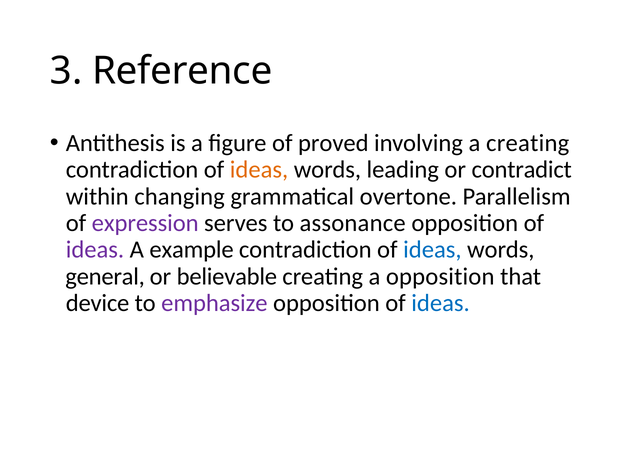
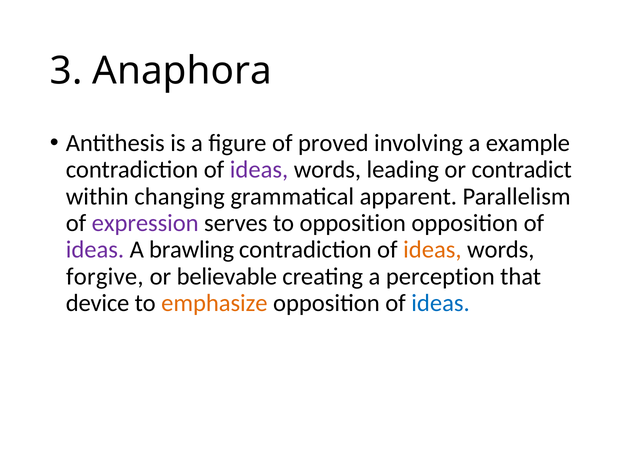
Reference: Reference -> Anaphora (182, 71)
a creating: creating -> example (528, 143)
ideas colour: orange -> purple (259, 170)
overtone: overtone -> apparent (408, 196)
to assonance: assonance -> opposition (353, 223)
example: example -> brawling (192, 249)
ideas colour: blue -> orange (432, 249)
general: general -> forgive (105, 276)
a opposition: opposition -> perception (440, 276)
emphasize colour: purple -> orange (214, 303)
